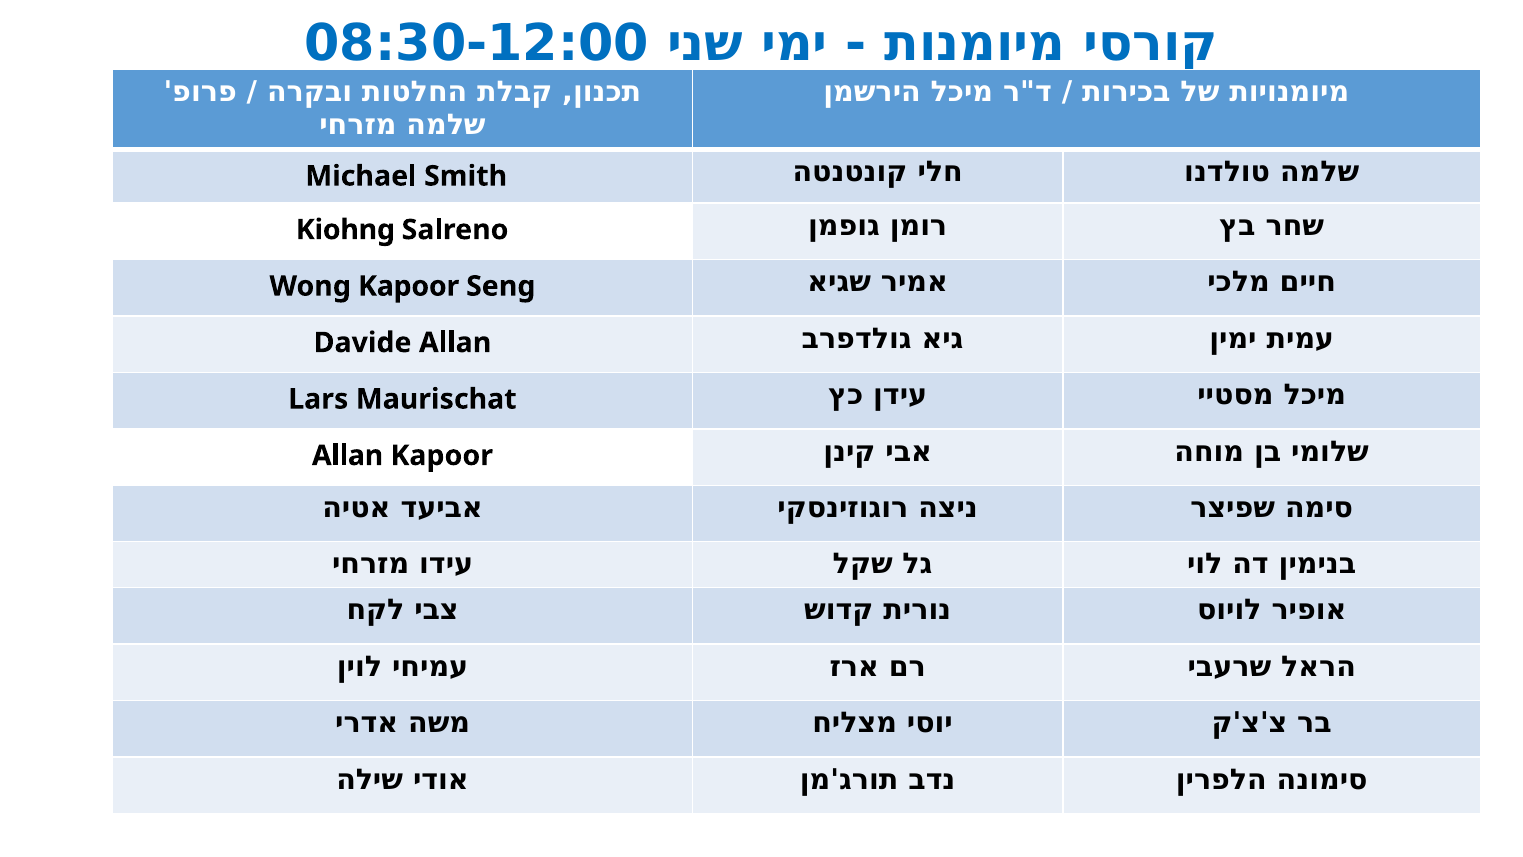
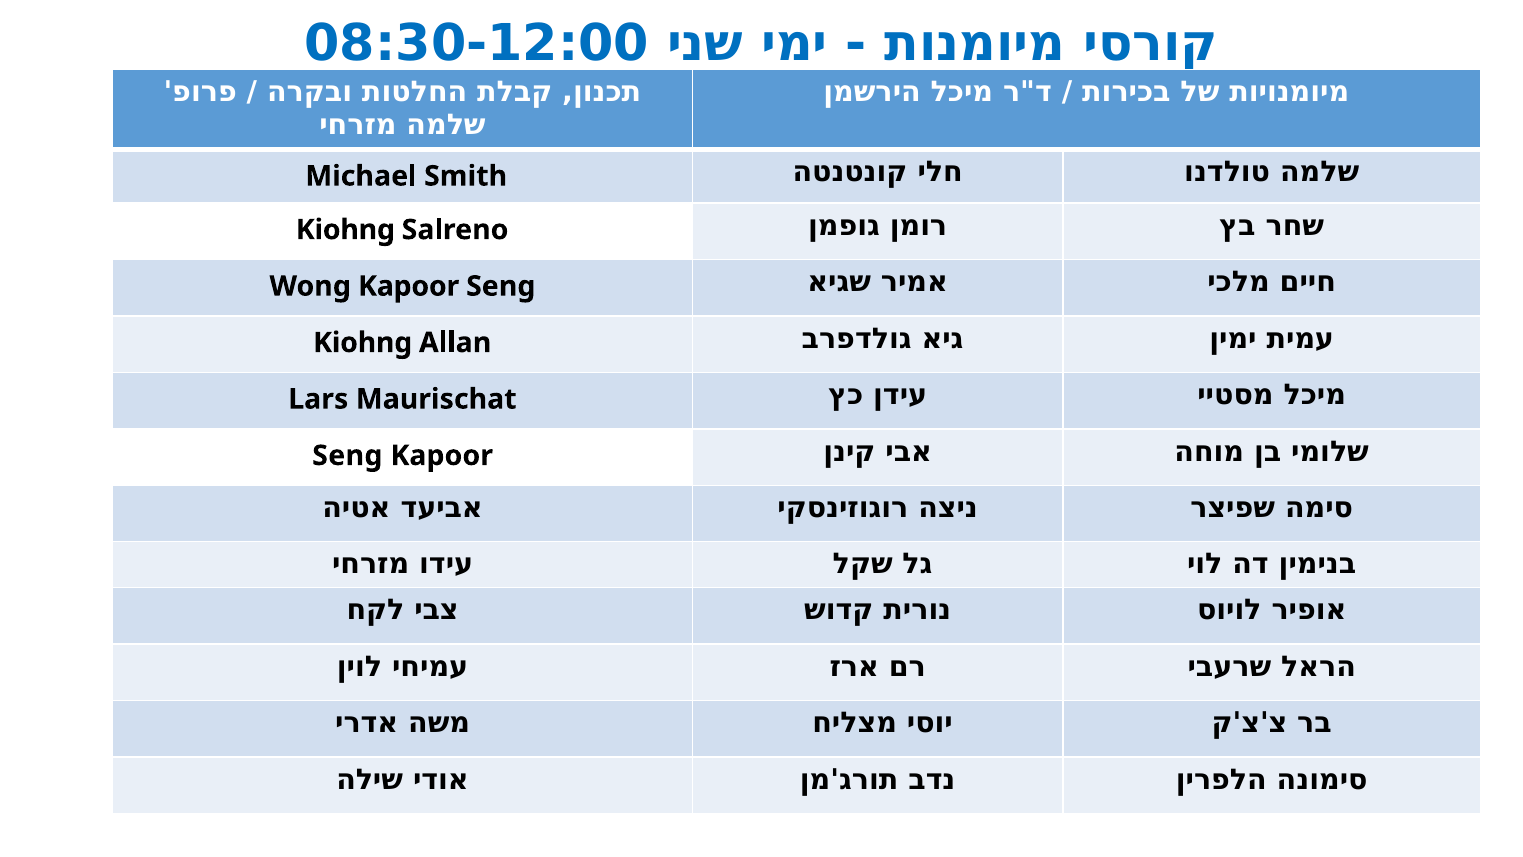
Davide: Davide -> Kiohng (363, 343)
Allan: Allan -> Seng (347, 455)
